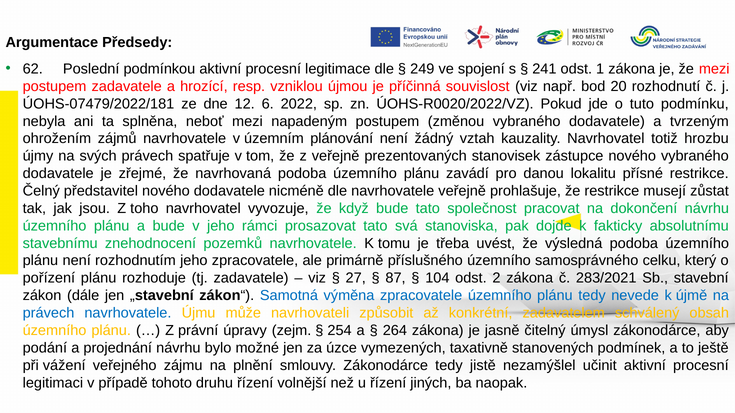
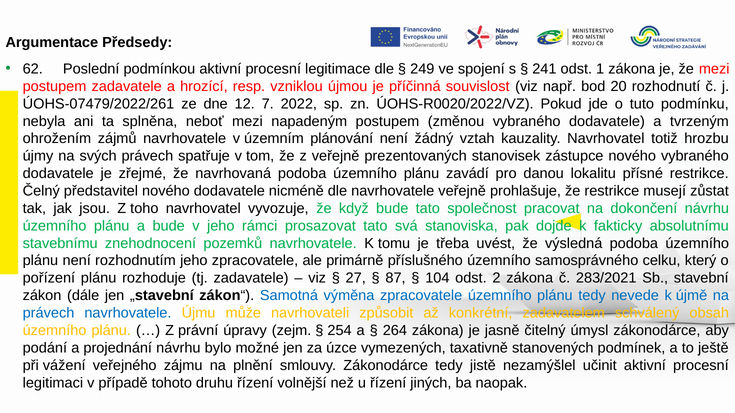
ÚOHS-07479/2022/181: ÚOHS-07479/2022/181 -> ÚOHS-07479/2022/261 (99, 104)
6: 6 -> 7 (268, 104)
